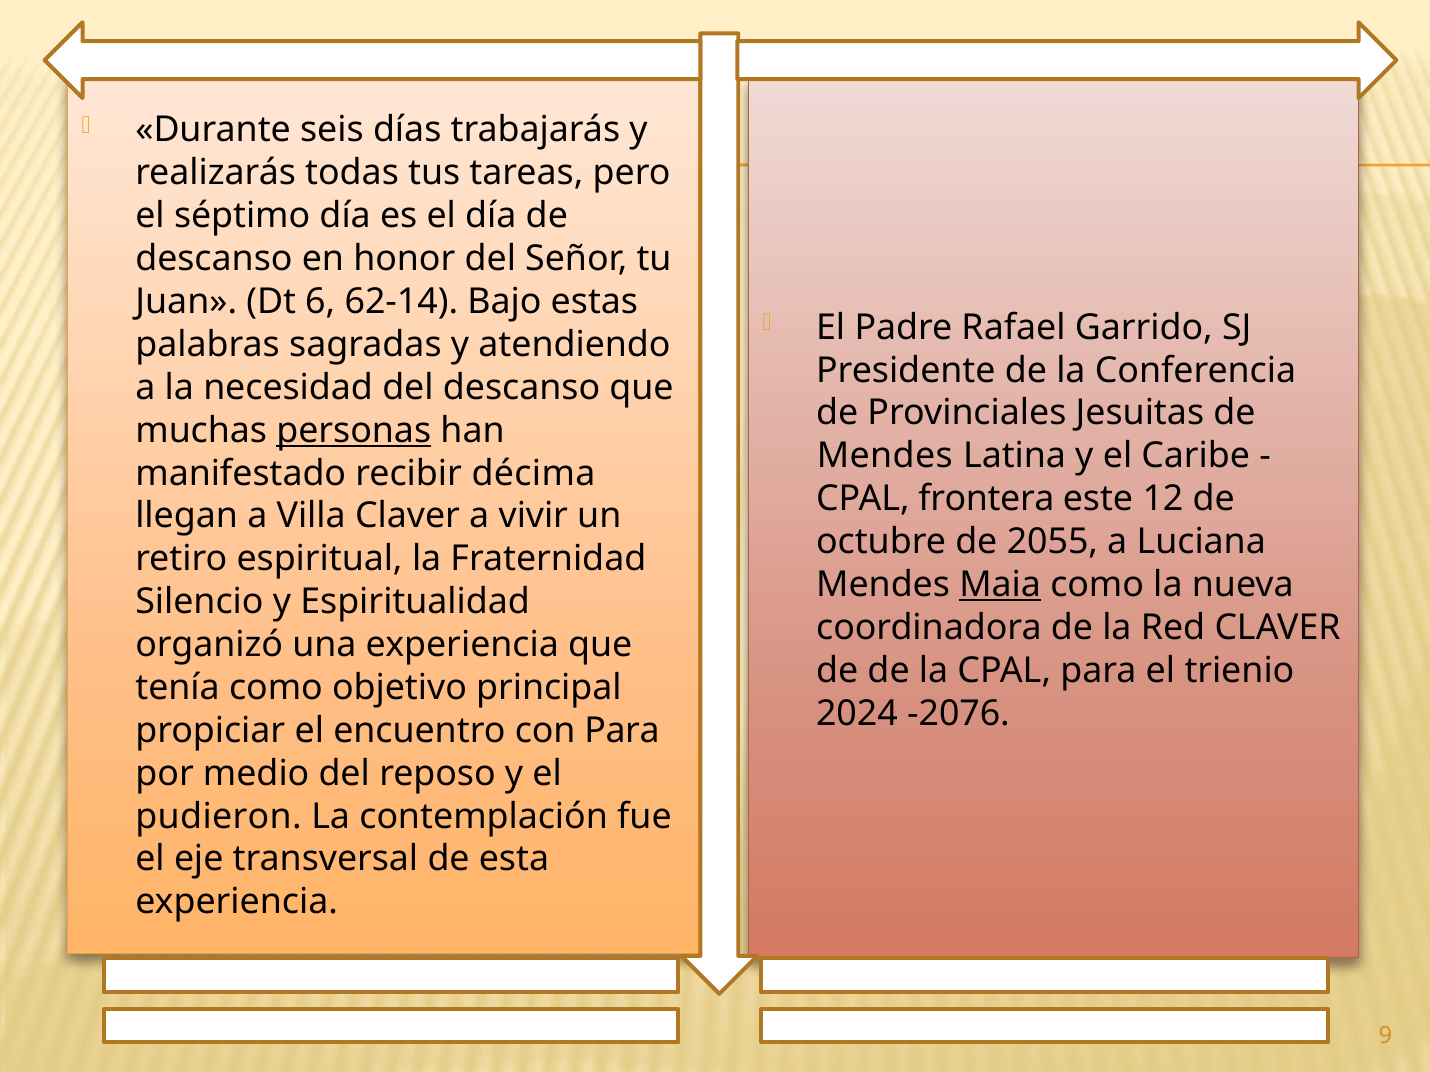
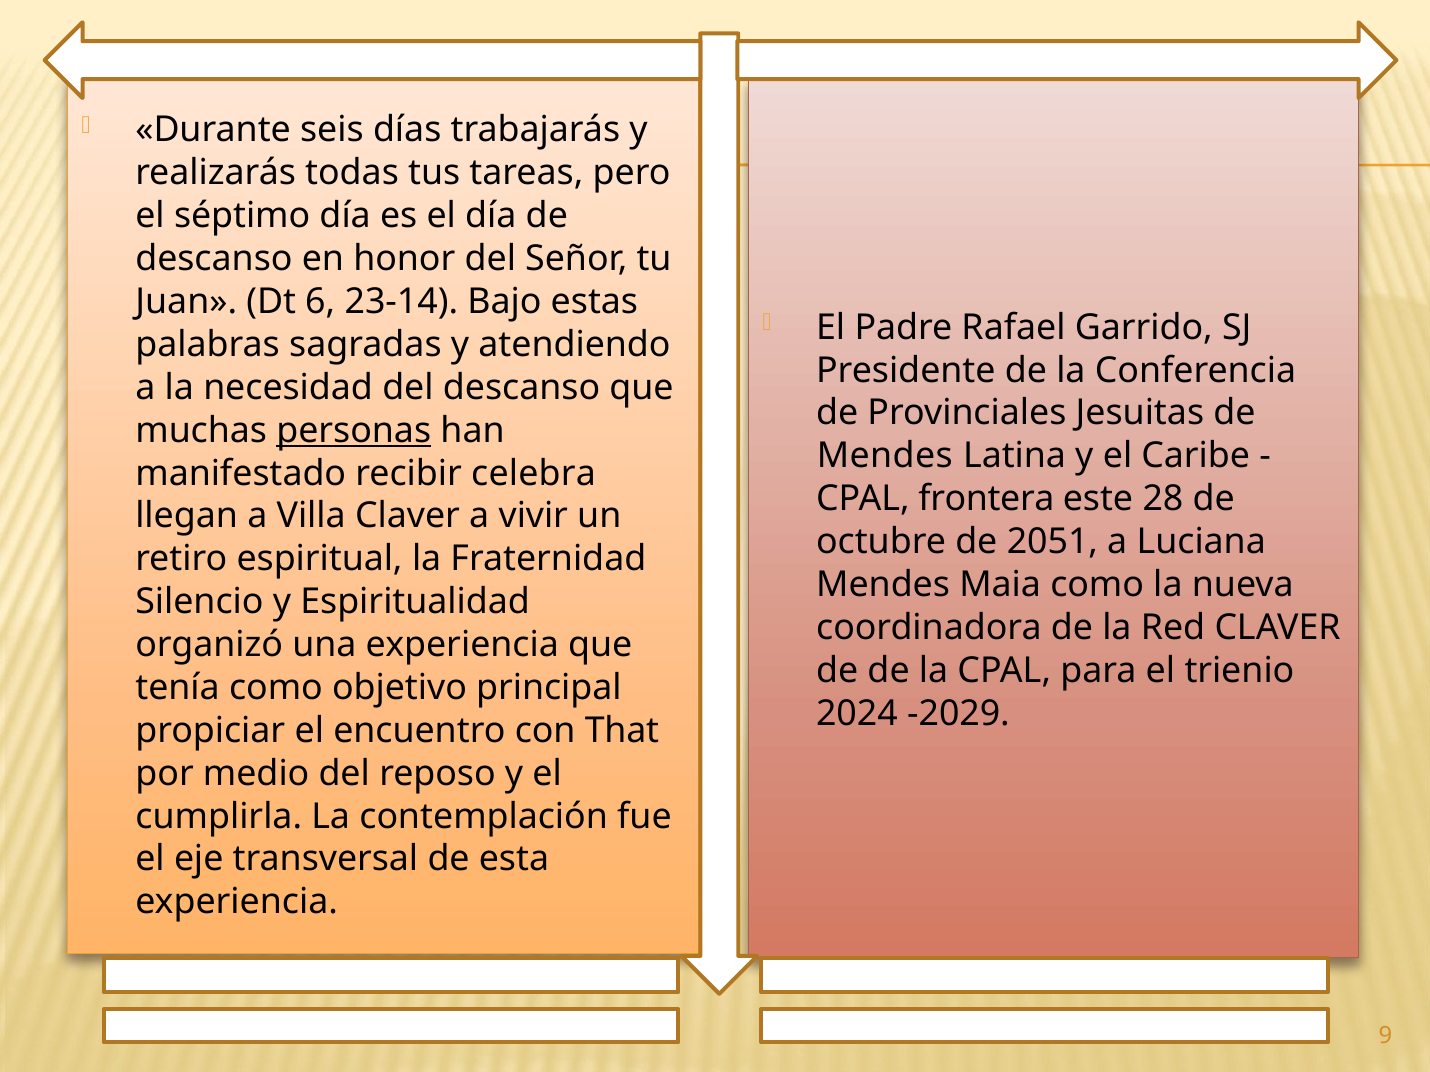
62-14: 62-14 -> 23-14 (401, 302)
décima: décima -> celebra (534, 473)
12: 12 -> 28 (1163, 499)
2055: 2055 -> 2051 (1052, 542)
Maia underline: present -> none (1000, 585)
-2076: -2076 -> -2029 (958, 714)
con Para: Para -> That (622, 731)
pudieron: pudieron -> cumplirla (219, 817)
